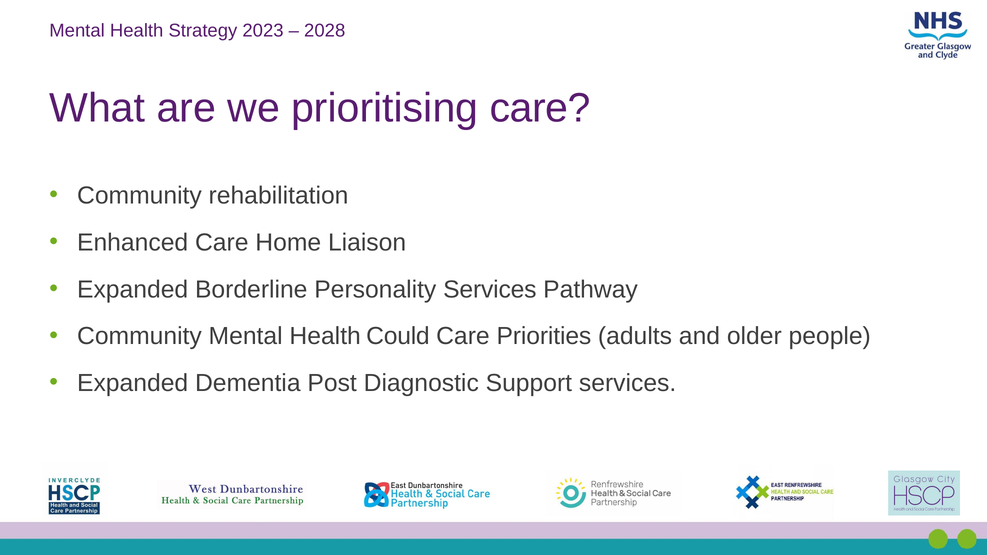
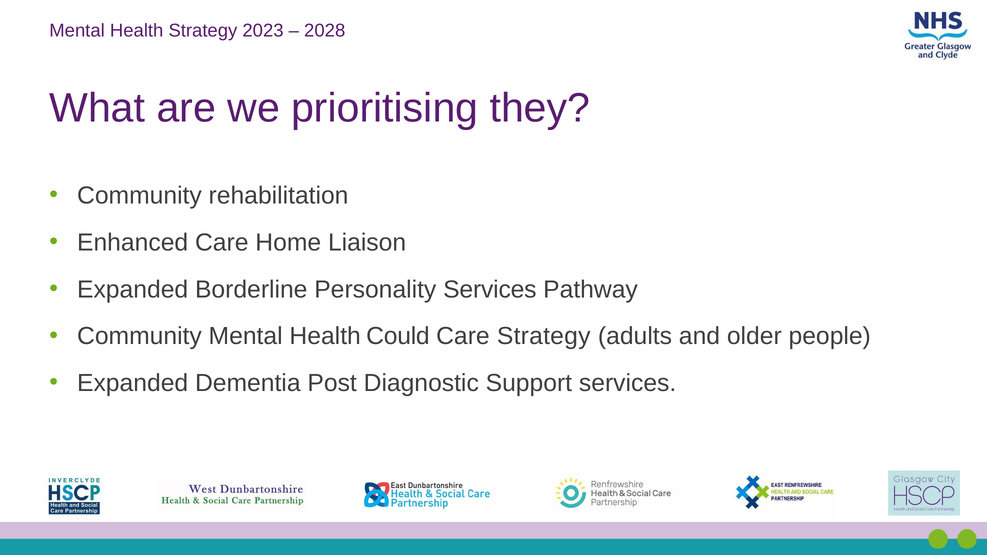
prioritising care: care -> they (540, 108)
Care Priorities: Priorities -> Strategy (544, 336)
